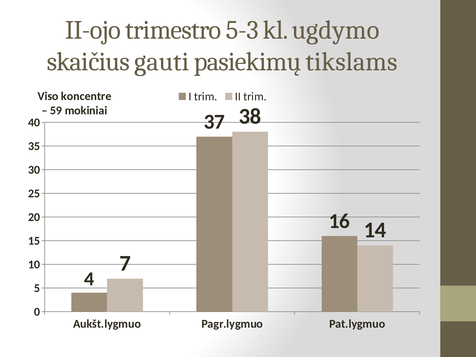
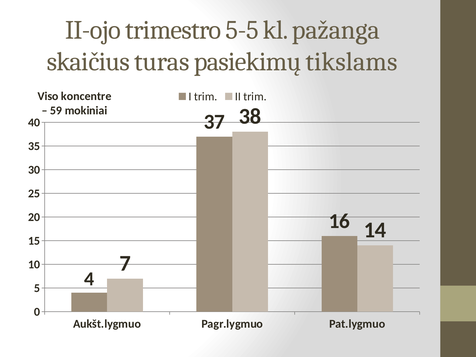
5-3: 5-3 -> 5-5 (242, 30)
ugdymo: ugdymo -> pažanga (336, 30)
gauti: gauti -> turas (162, 62)
